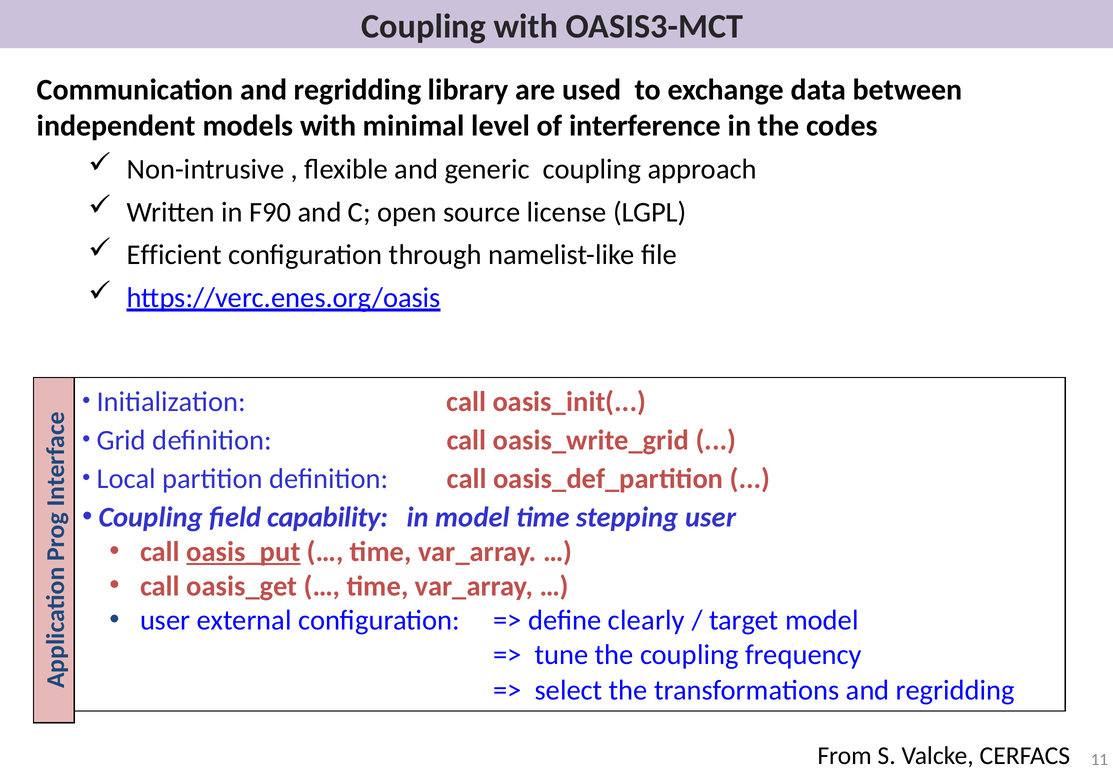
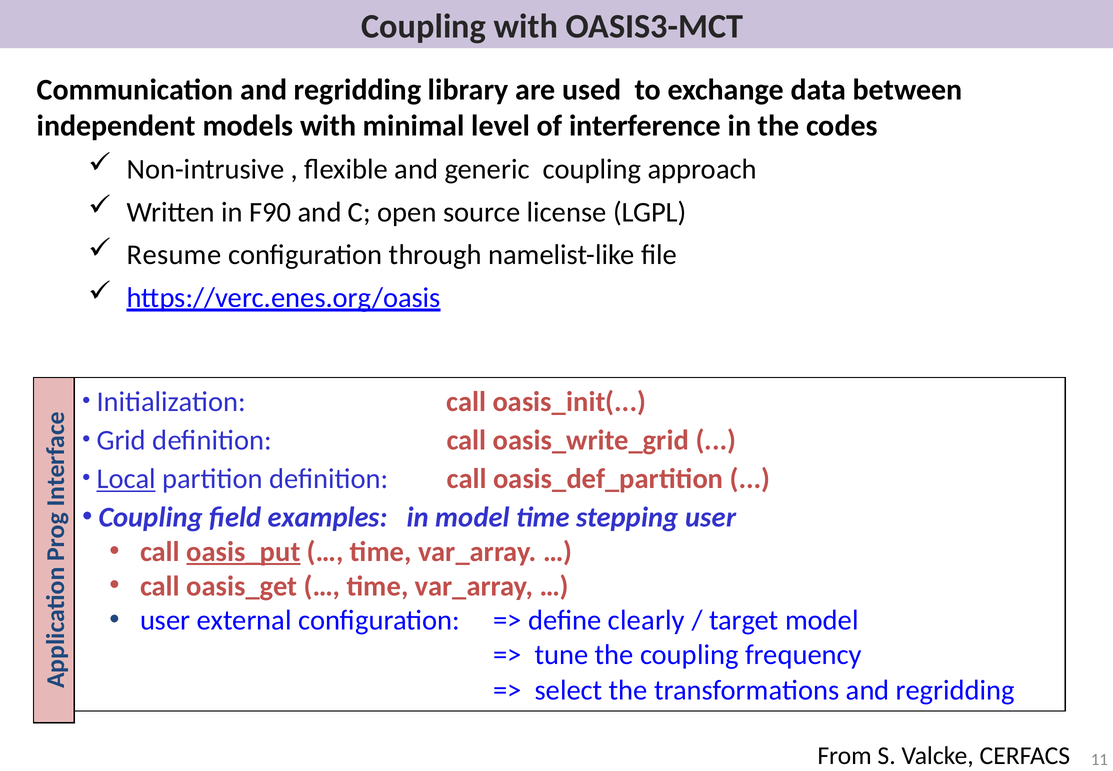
Efficient: Efficient -> Resume (174, 255)
Local underline: none -> present (126, 479)
capability: capability -> examples (328, 517)
